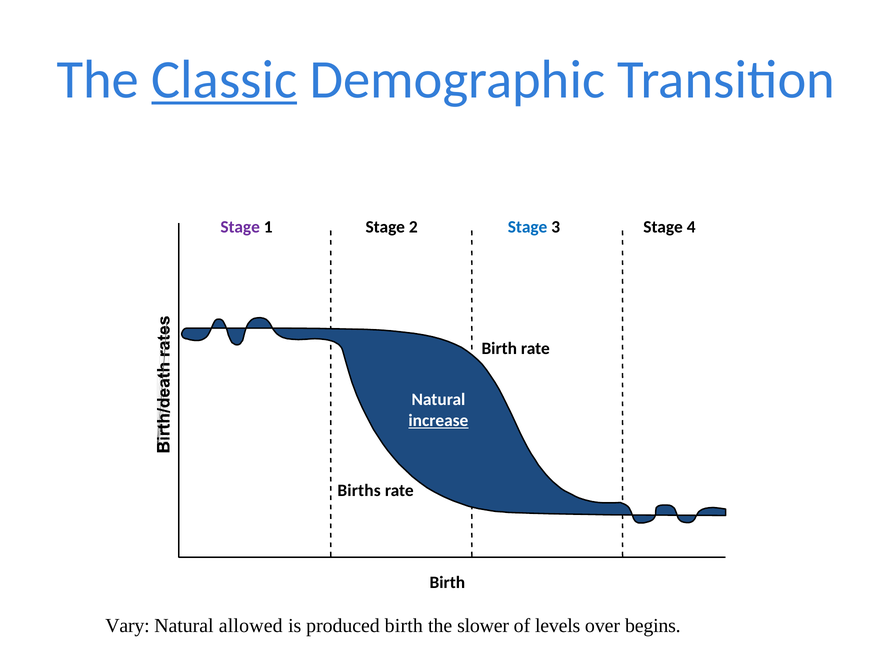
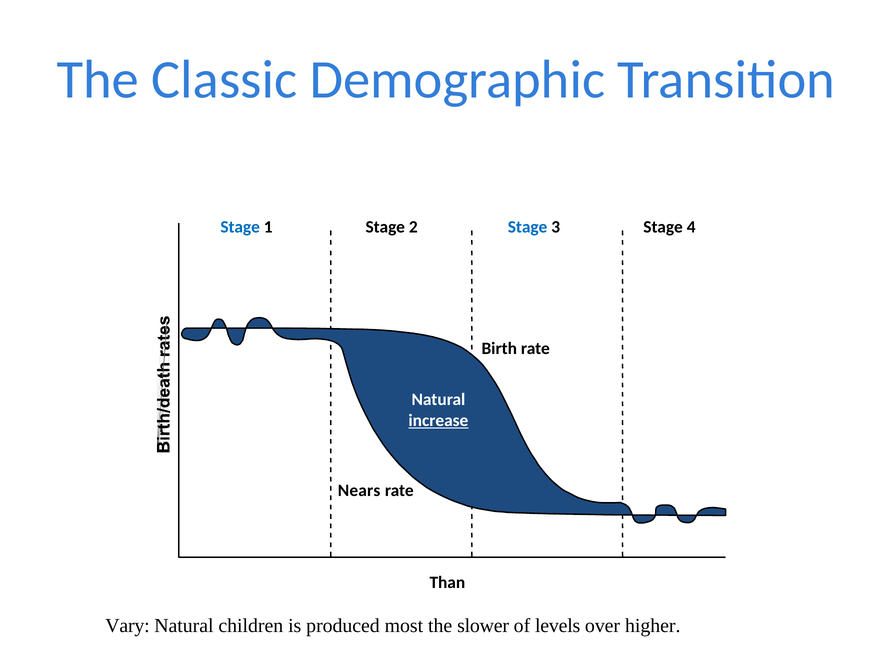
Classic underline: present -> none (224, 80)
Stage colour: purple -> blue (240, 227)
Births: Births -> Nears (359, 491)
Birth: Birth -> Than (447, 583)
allowed: allowed -> children (251, 627)
produced birth: birth -> most (404, 627)
begins: begins -> higher (653, 627)
